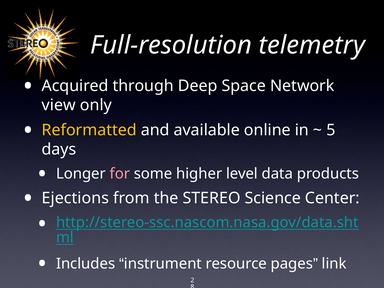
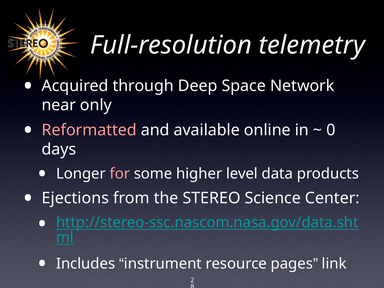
view: view -> near (59, 105)
Reformatted colour: yellow -> pink (89, 130)
5: 5 -> 0 (331, 130)
